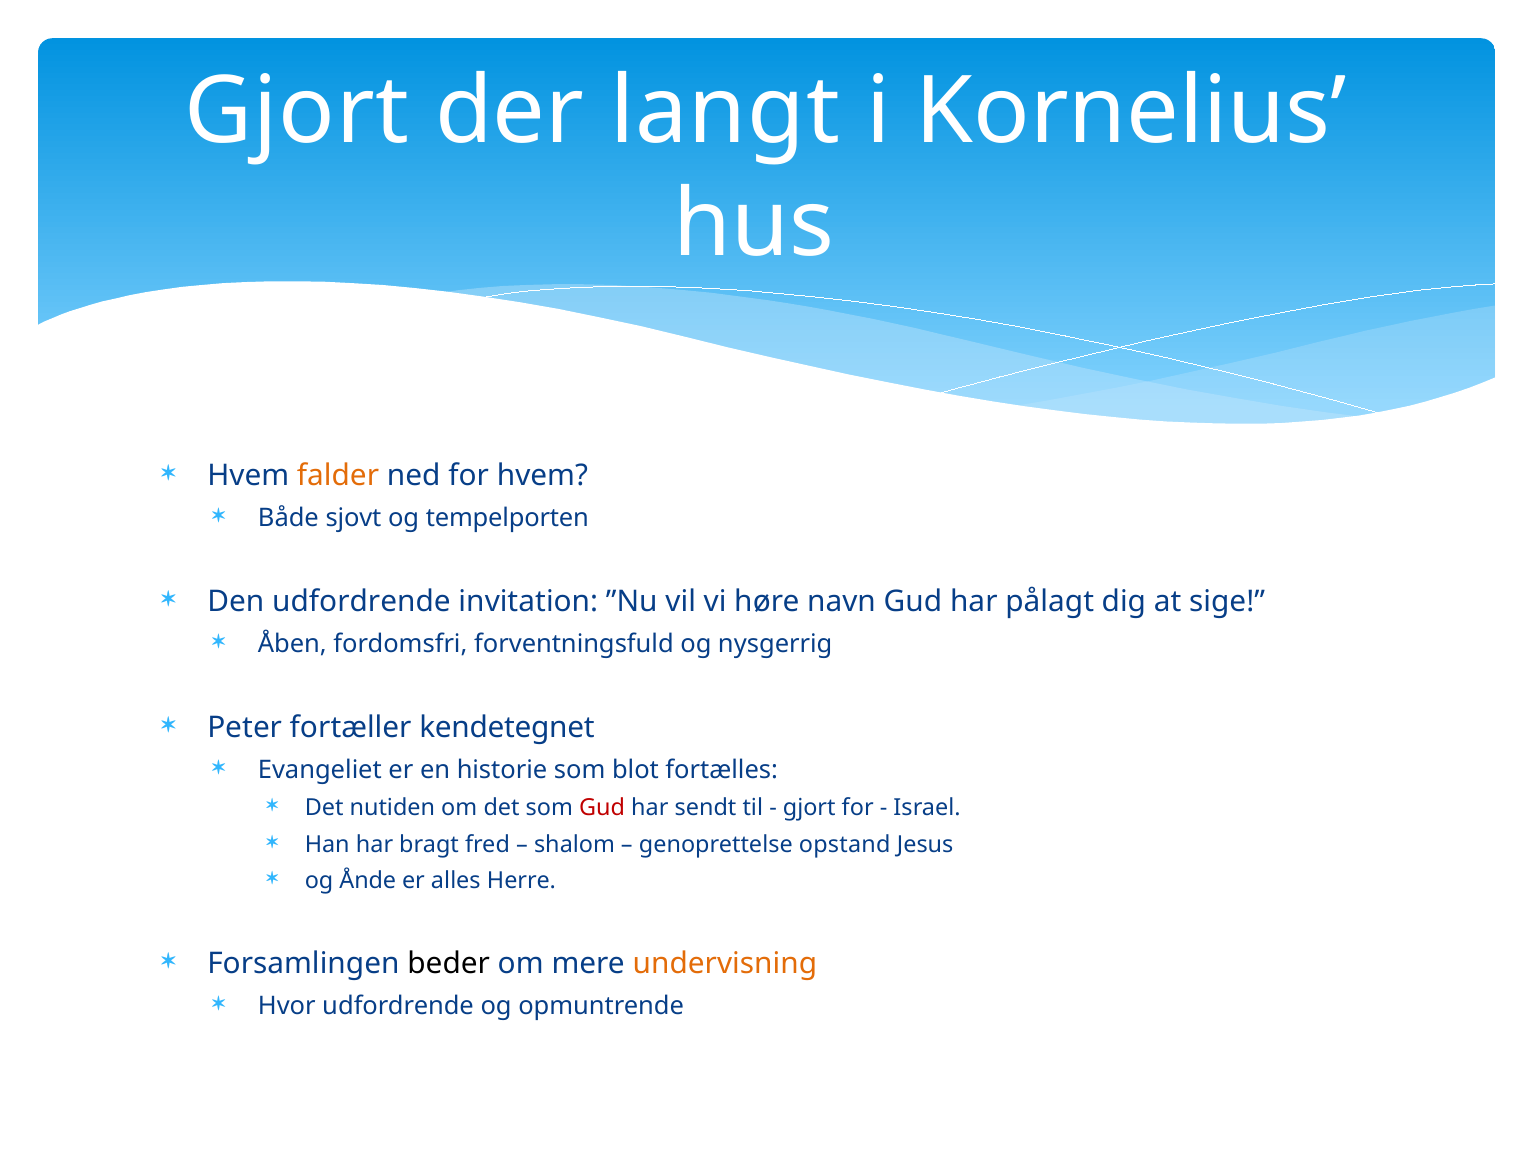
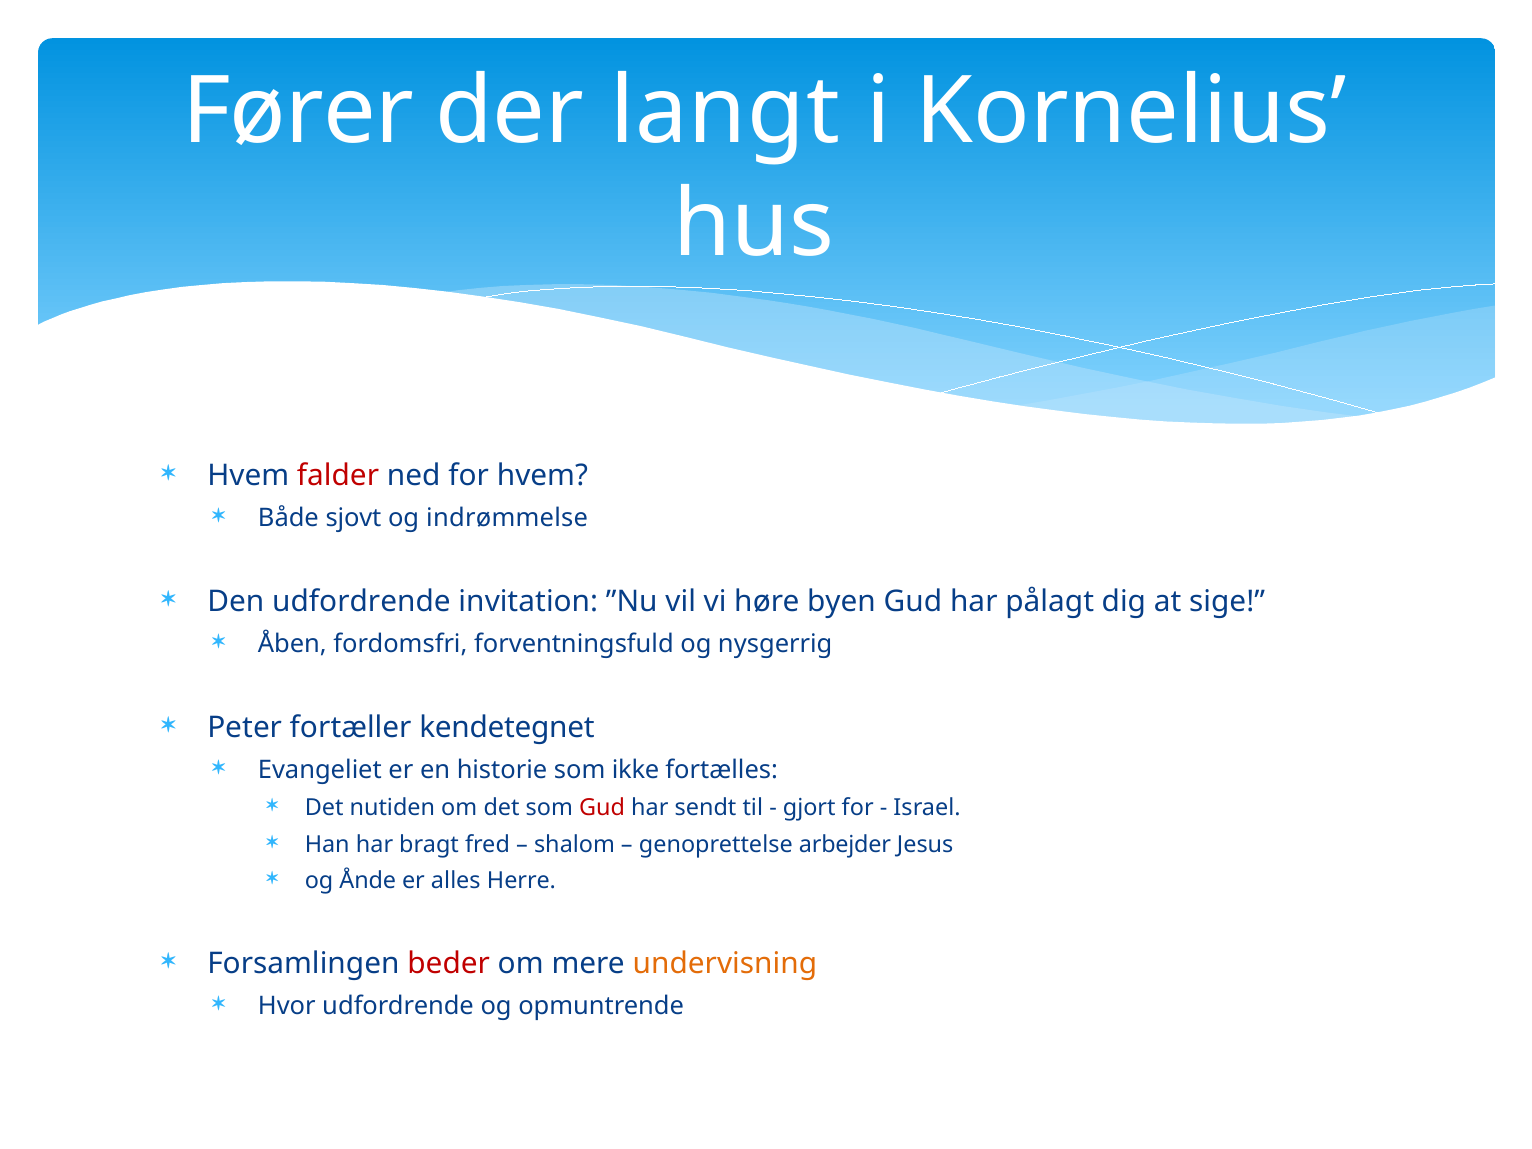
Gjort: Gjort -> Fører (298, 112)
falder colour: orange -> red (338, 476)
tempelporten: tempelporten -> indrømmelse (507, 518)
navn: navn -> byen (842, 602)
blot: blot -> ikke (636, 770)
opstand: opstand -> arbejder (845, 844)
beder colour: black -> red (449, 964)
